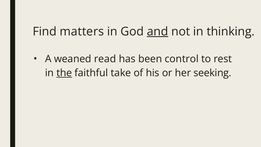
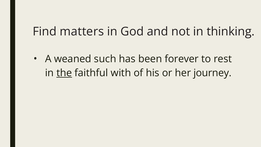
and underline: present -> none (158, 31)
read: read -> such (105, 59)
control: control -> forever (182, 59)
take: take -> with (121, 73)
seeking: seeking -> journey (213, 73)
